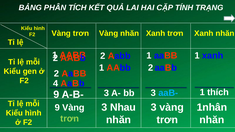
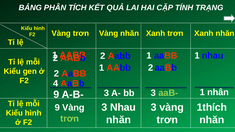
1 xanh: xanh -> nhau (213, 56)
aaB- colour: light blue -> light green (168, 93)
thích: thích -> nhân (218, 92)
1nhân: 1nhân -> 1thích (212, 107)
